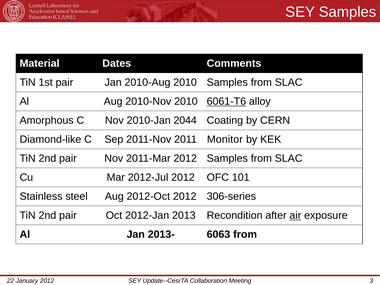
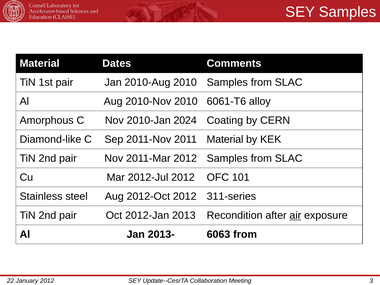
6061-T6 underline: present -> none (226, 102)
2044: 2044 -> 2024 (185, 121)
2011 Monitor: Monitor -> Material (225, 140)
306-series: 306-series -> 311-series (231, 197)
